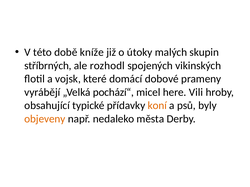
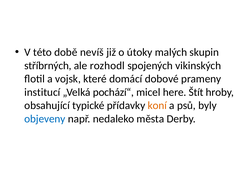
kníže: kníže -> nevíš (92, 52)
vyrábějí: vyrábějí -> institucí (42, 92)
Vili: Vili -> Štít (196, 92)
objeveny colour: orange -> blue (45, 119)
